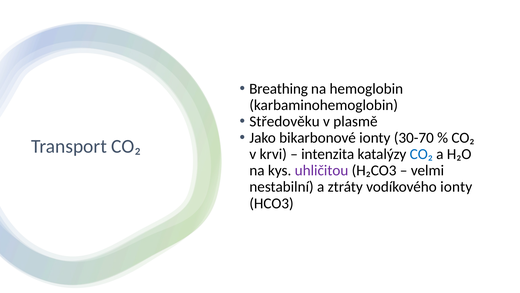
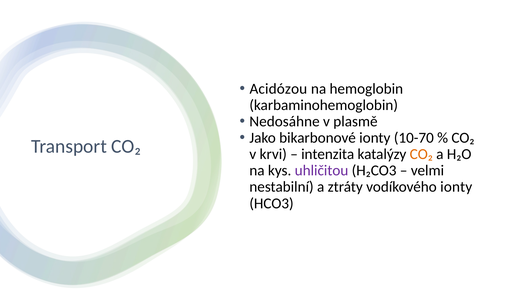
Breathing: Breathing -> Acidózou (278, 89)
Středověku: Středověku -> Nedosáhne (285, 121)
30-70: 30-70 -> 10-70 (414, 138)
CO₂ colour: blue -> orange (421, 154)
